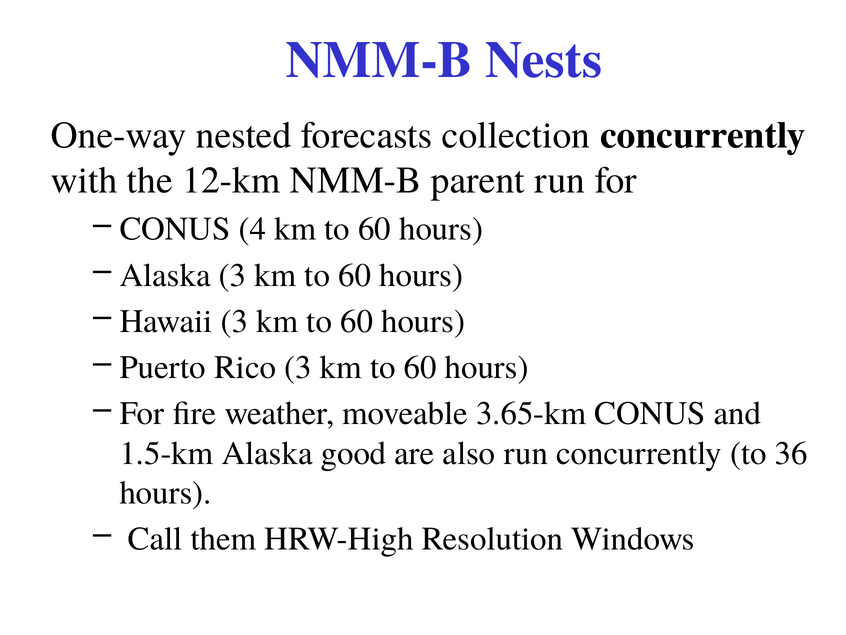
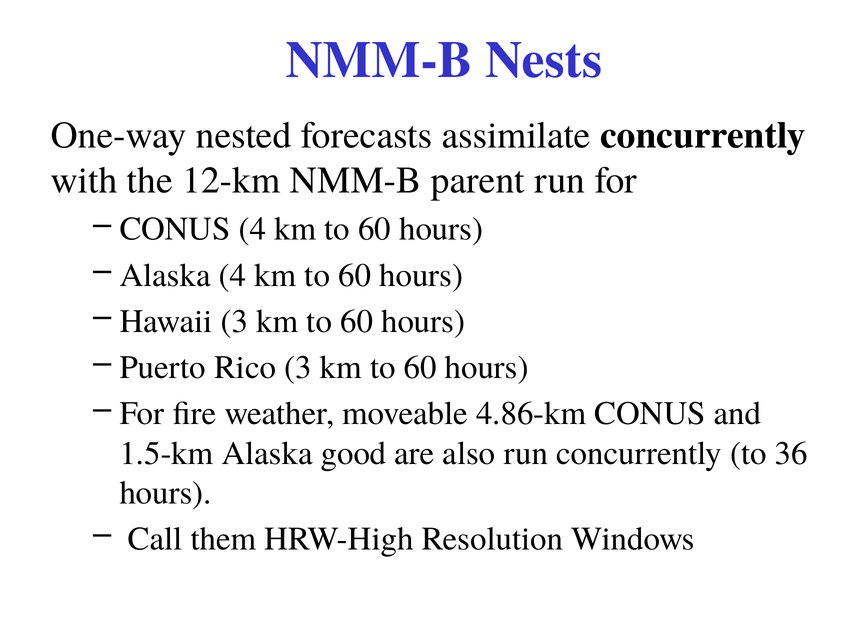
collection: collection -> assimilate (516, 135)
Alaska 3: 3 -> 4 (233, 275)
3.65-km: 3.65-km -> 4.86-km (531, 413)
